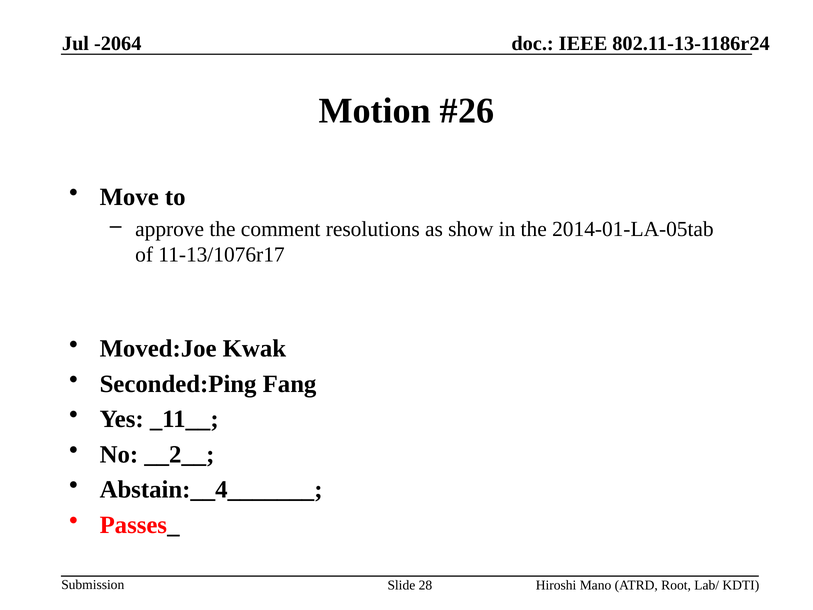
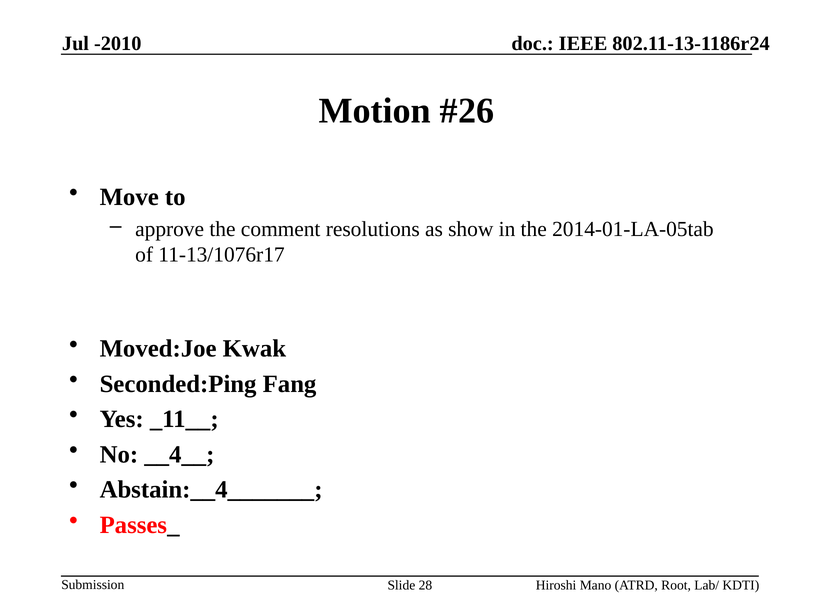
-2064: -2064 -> -2010 (118, 43)
__2__: __2__ -> __4__ (179, 454)
